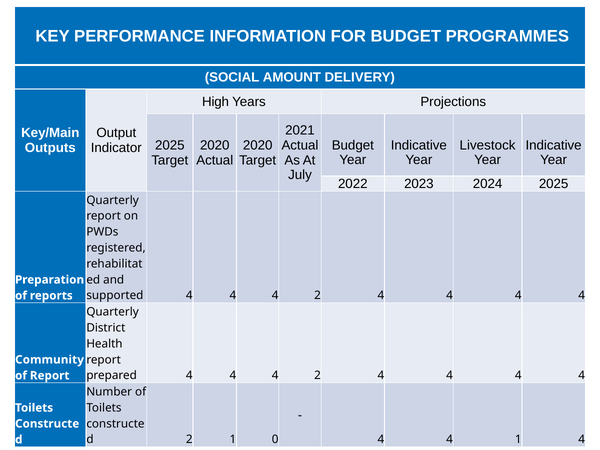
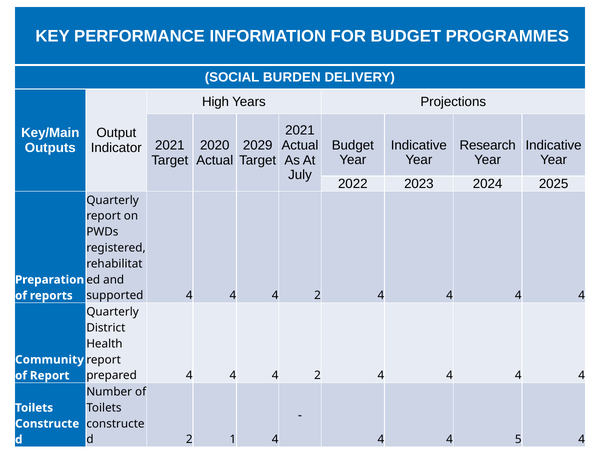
AMOUNT: AMOUNT -> BURDEN (292, 77)
Livestock: Livestock -> Research (488, 145)
2025: 2025 -> 2021 (170, 145)
2020: 2020 -> 2029 (258, 145)
1 0: 0 -> 4 (275, 440)
4 1: 1 -> 5 (518, 440)
